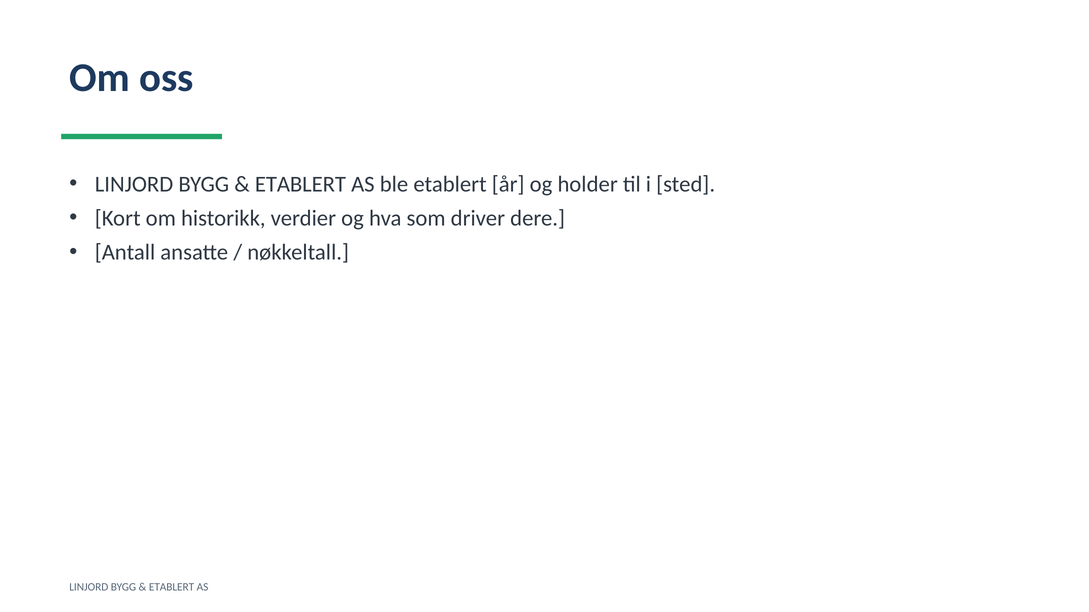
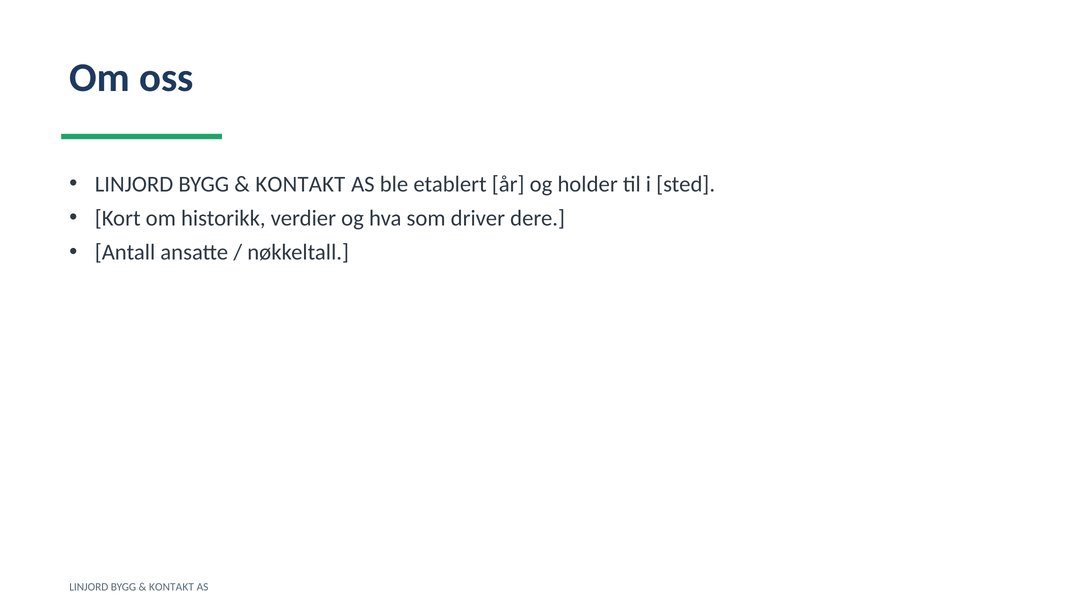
ETABLERT: ETABLERT -> KONTAKT (300, 184)
ETABLERT: ETABLERT -> KONTAKT (171, 588)
